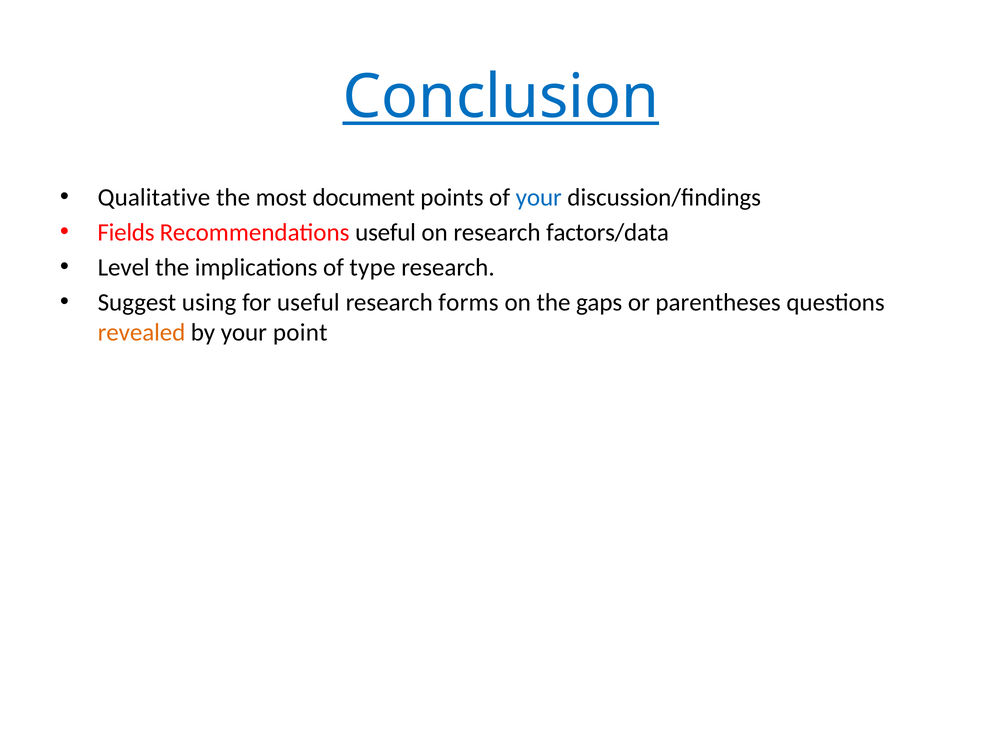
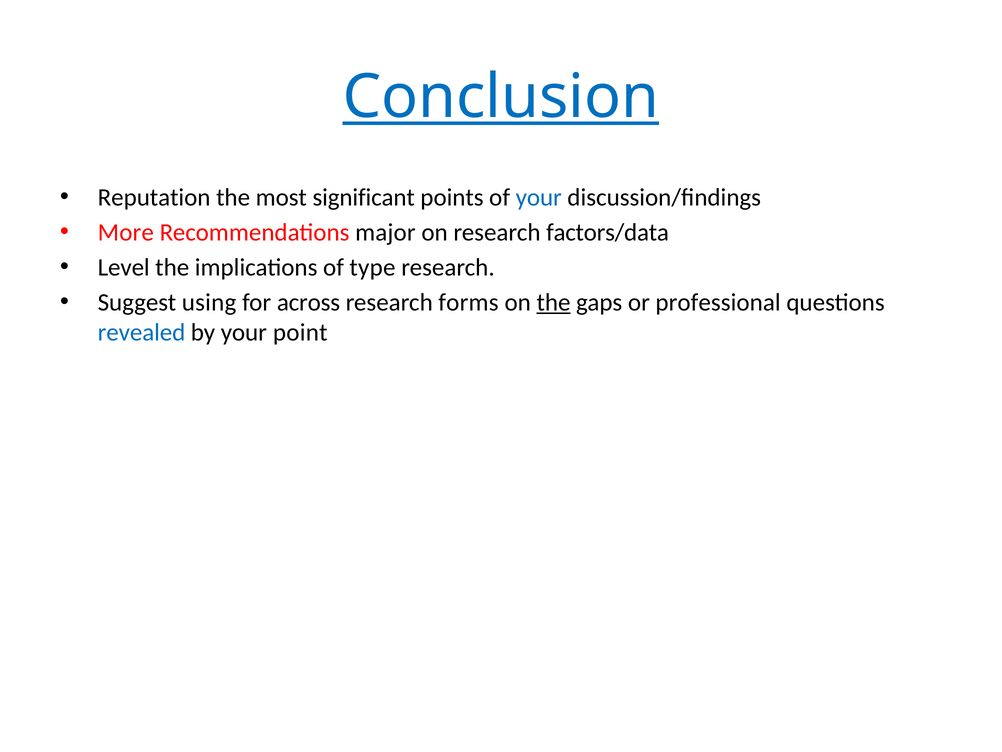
Qualitative: Qualitative -> Reputation (154, 197)
document: document -> significant (364, 197)
Fields: Fields -> More (126, 232)
Recommendations useful: useful -> major (385, 232)
for useful: useful -> across (309, 302)
the underline: none -> present (554, 302)
parentheses: parentheses -> professional (718, 302)
revealed colour: orange -> blue (142, 332)
